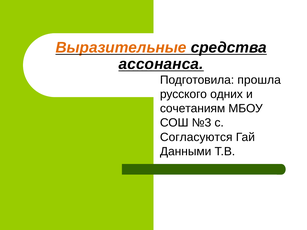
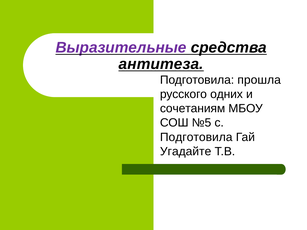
Выразительные colour: orange -> purple (121, 48)
ассонанса: ассонанса -> антитеза (161, 64)
№3: №3 -> №5 (202, 123)
Согласуются: Согласуются -> Подготовила (196, 137)
Данными: Данными -> Угадайте (186, 152)
